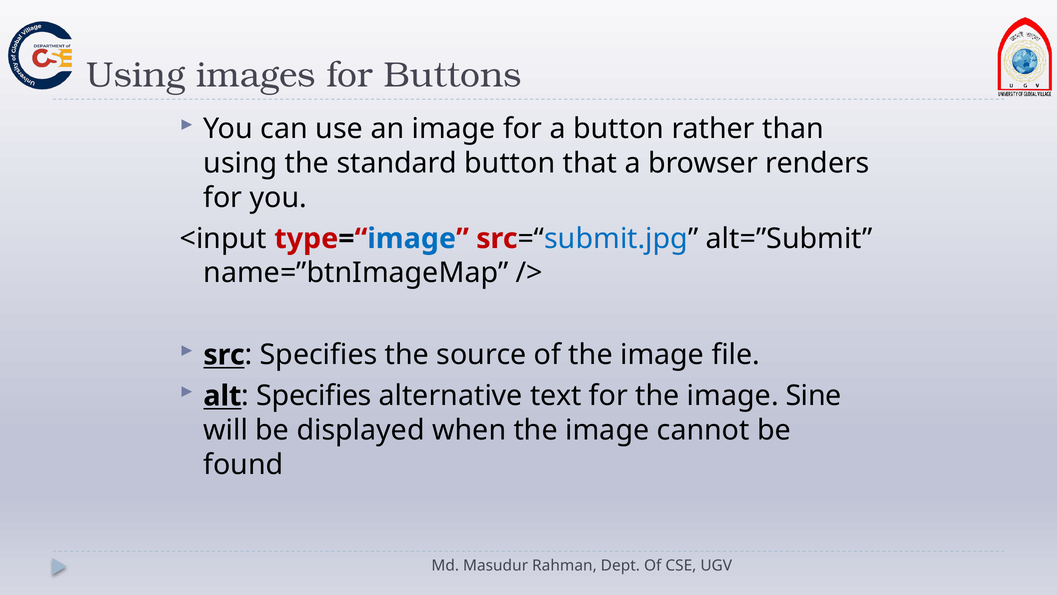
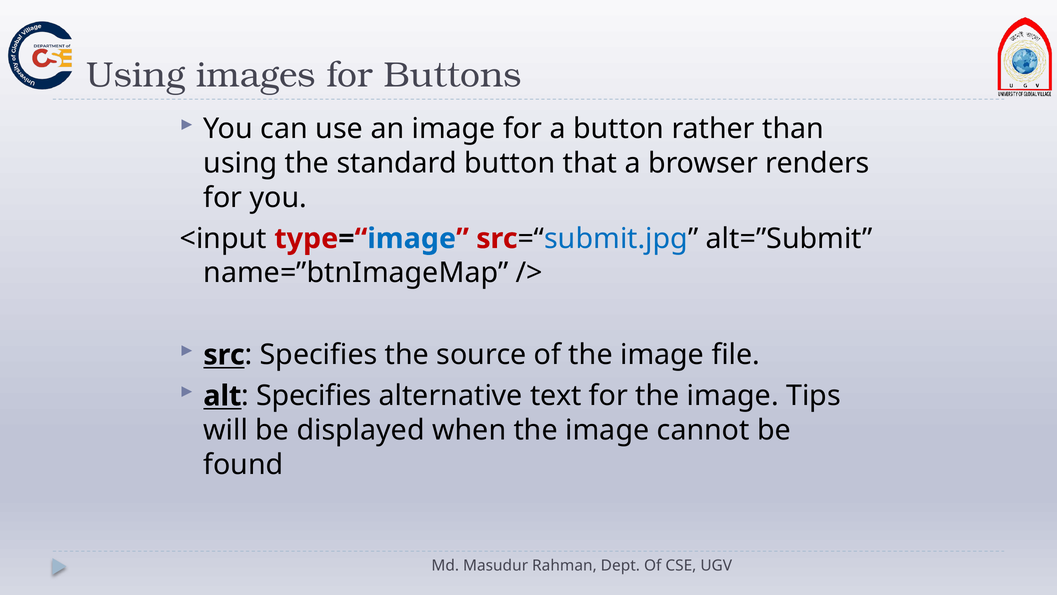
Sine: Sine -> Tips (813, 396)
